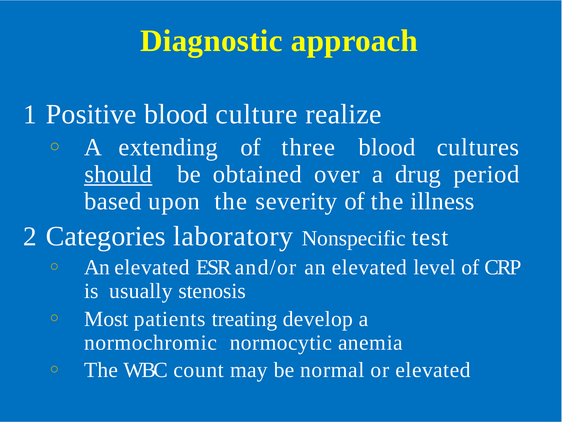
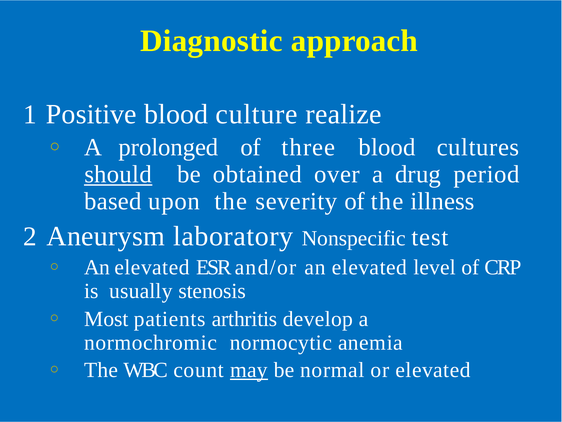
extending: extending -> prolonged (168, 147)
Categories: Categories -> Aneurysm (106, 236)
treating: treating -> arthritis (245, 319)
may underline: none -> present (249, 370)
